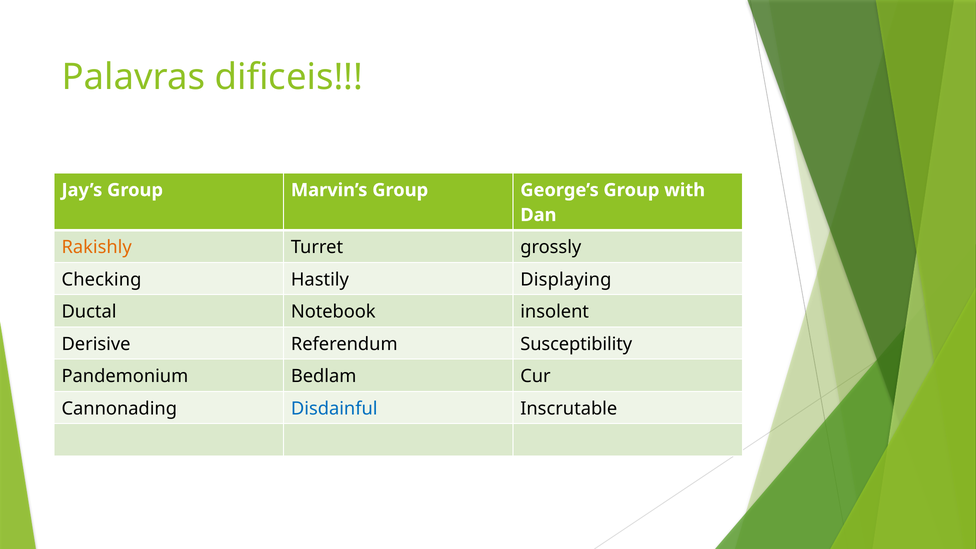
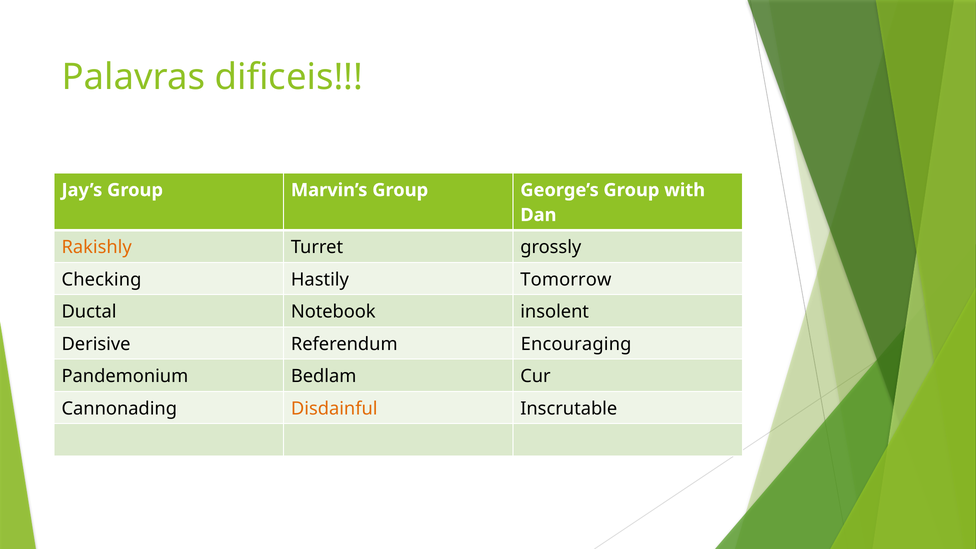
Displaying: Displaying -> Tomorrow (566, 279)
Susceptibility: Susceptibility -> Encouraging (576, 344)
Disdainful colour: blue -> orange (334, 408)
